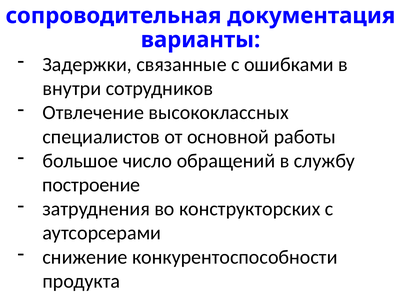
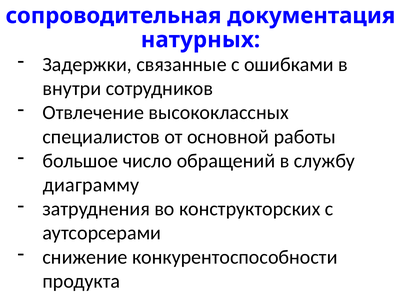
варианты: варианты -> натурных (200, 40)
построение: построение -> диаграмму (91, 185)
